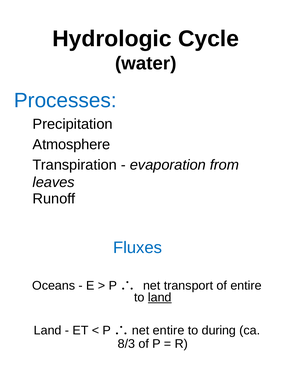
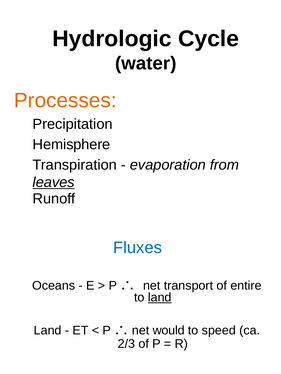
Processes colour: blue -> orange (65, 101)
Atmosphere: Atmosphere -> Hemisphere (71, 145)
leaves underline: none -> present (54, 183)
net entire: entire -> would (169, 331)
during: during -> speed (219, 331)
8/3: 8/3 -> 2/3 (126, 344)
